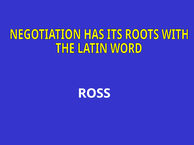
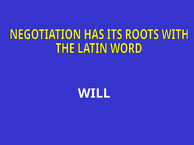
ROSS: ROSS -> WILL (94, 94)
